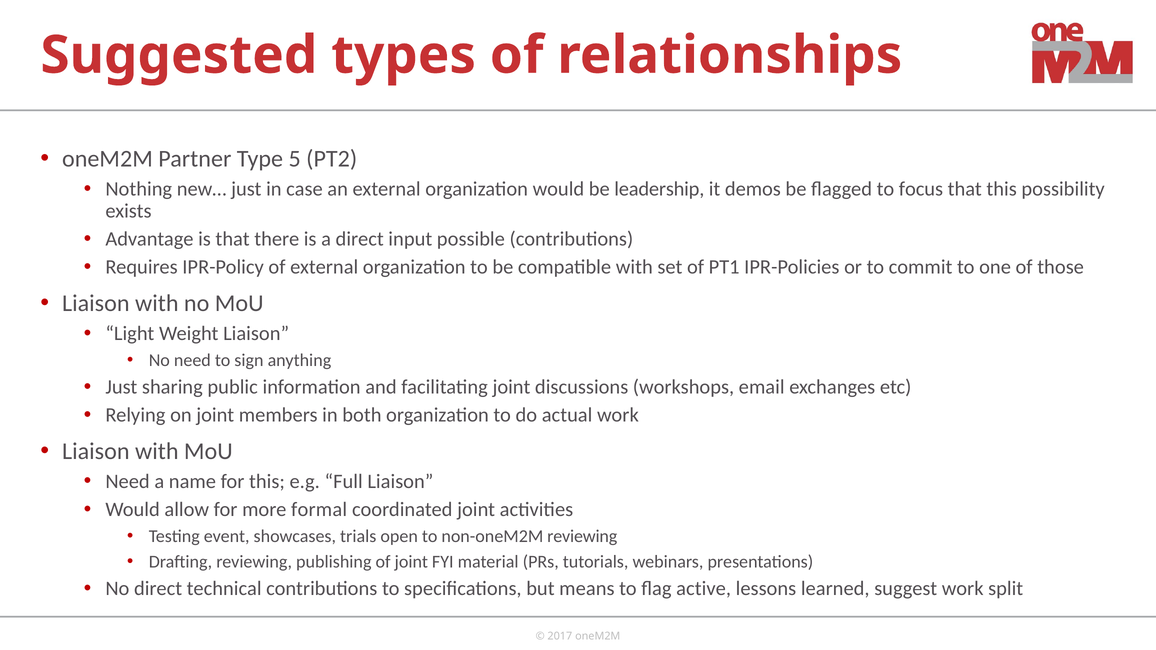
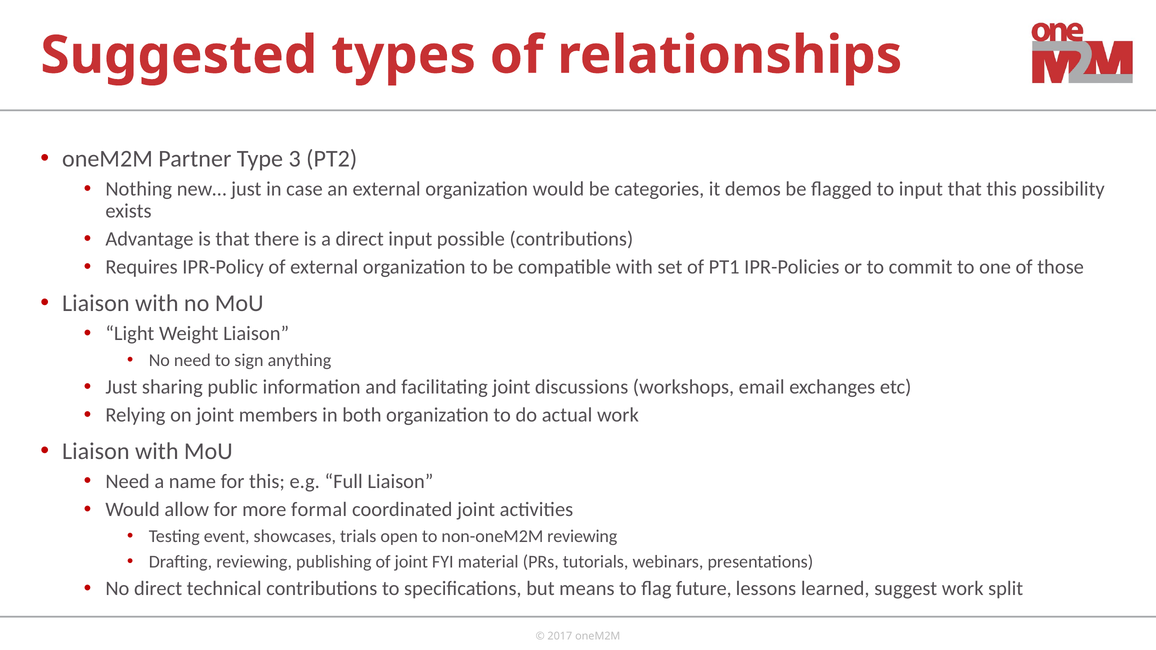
5: 5 -> 3 (295, 159)
leadership: leadership -> categories (659, 189)
to focus: focus -> input (921, 189)
active: active -> future (704, 589)
